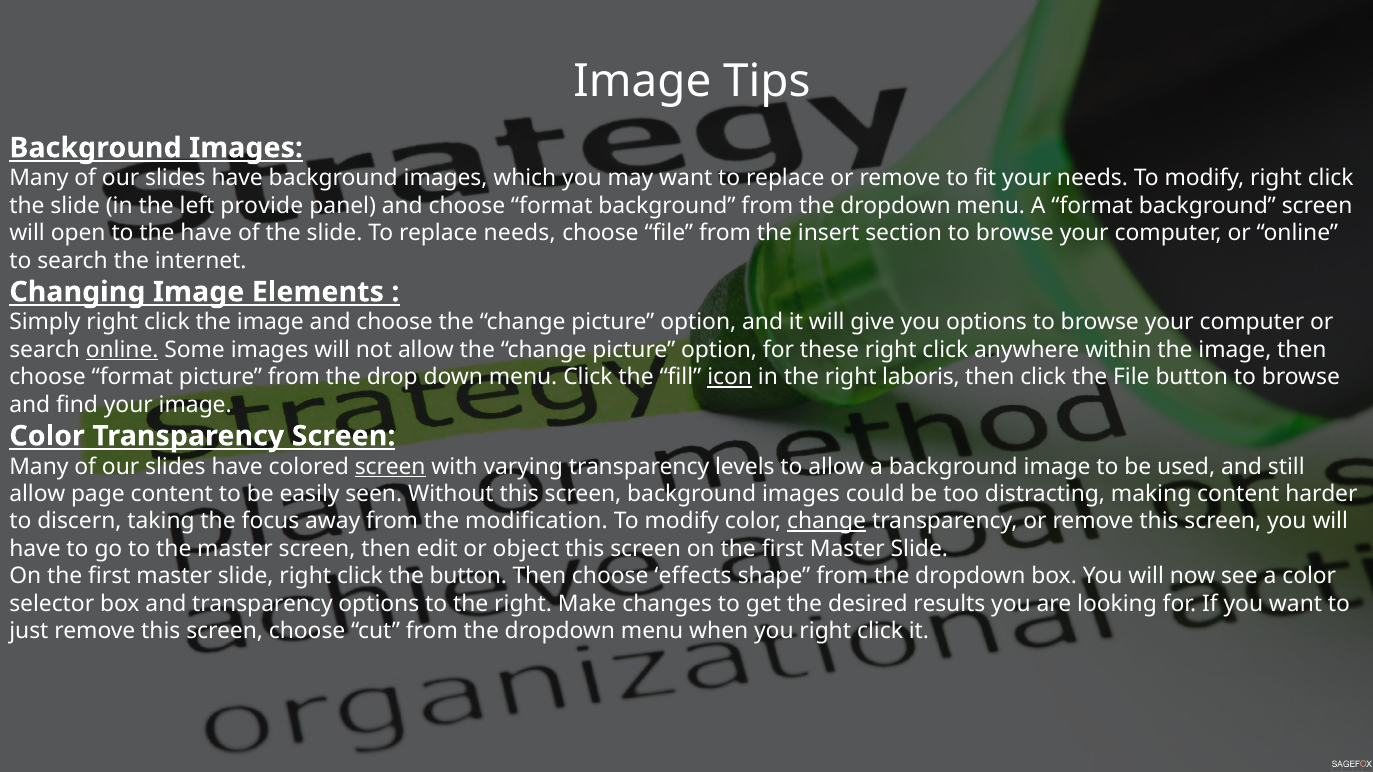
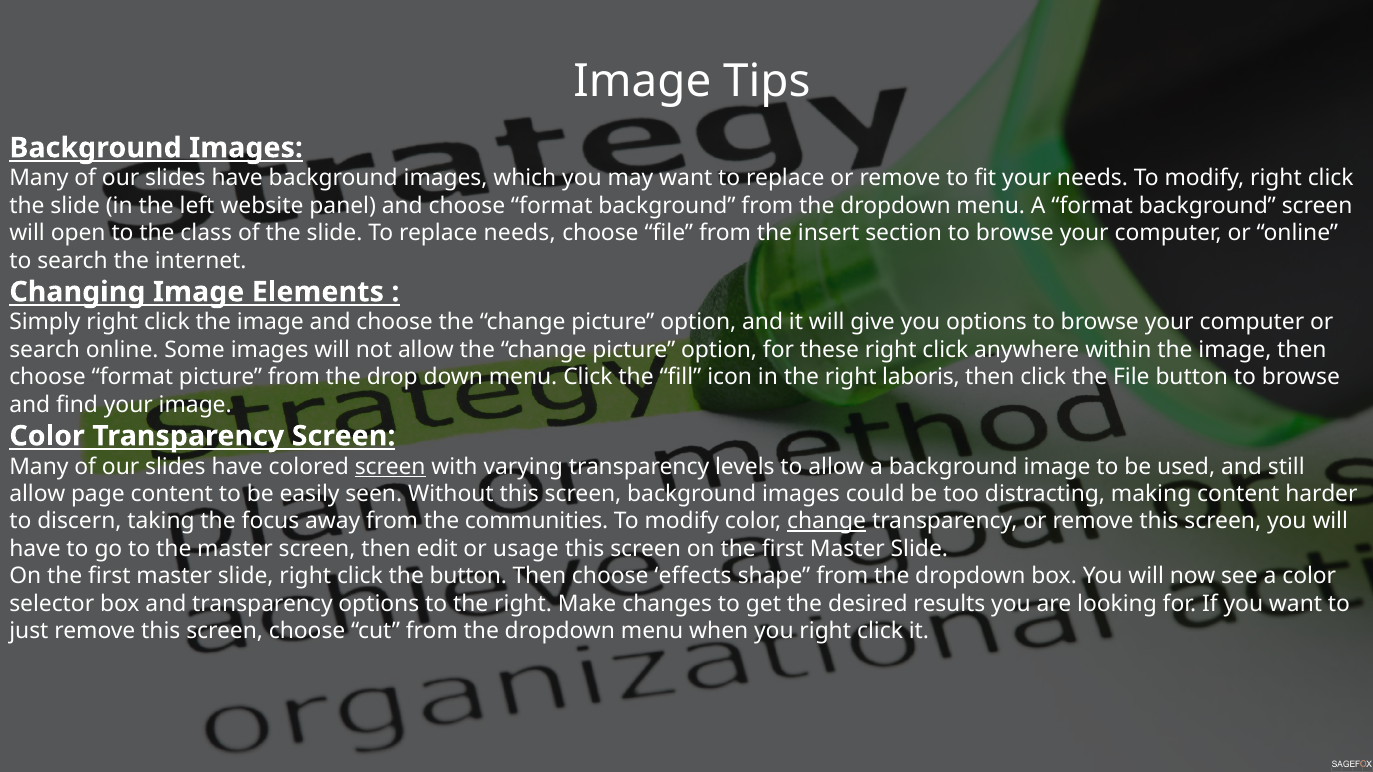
provide: provide -> website (262, 206)
the have: have -> class (206, 233)
online underline: present -> none (122, 350)
icon underline: present -> none (730, 377)
modification: modification -> communities (537, 522)
object: object -> usage (526, 549)
